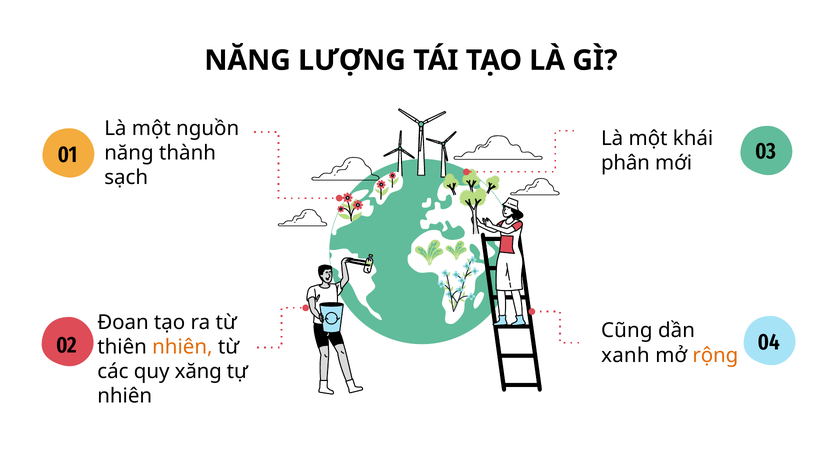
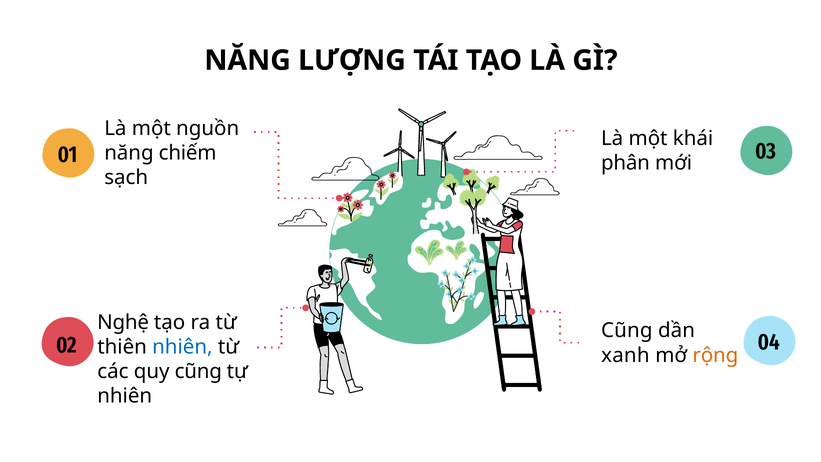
thành: thành -> chiếm (188, 153)
Đoan: Đoan -> Nghệ (123, 322)
nhiên colour: orange -> blue (182, 347)
quy xăng: xăng -> cũng (198, 371)
